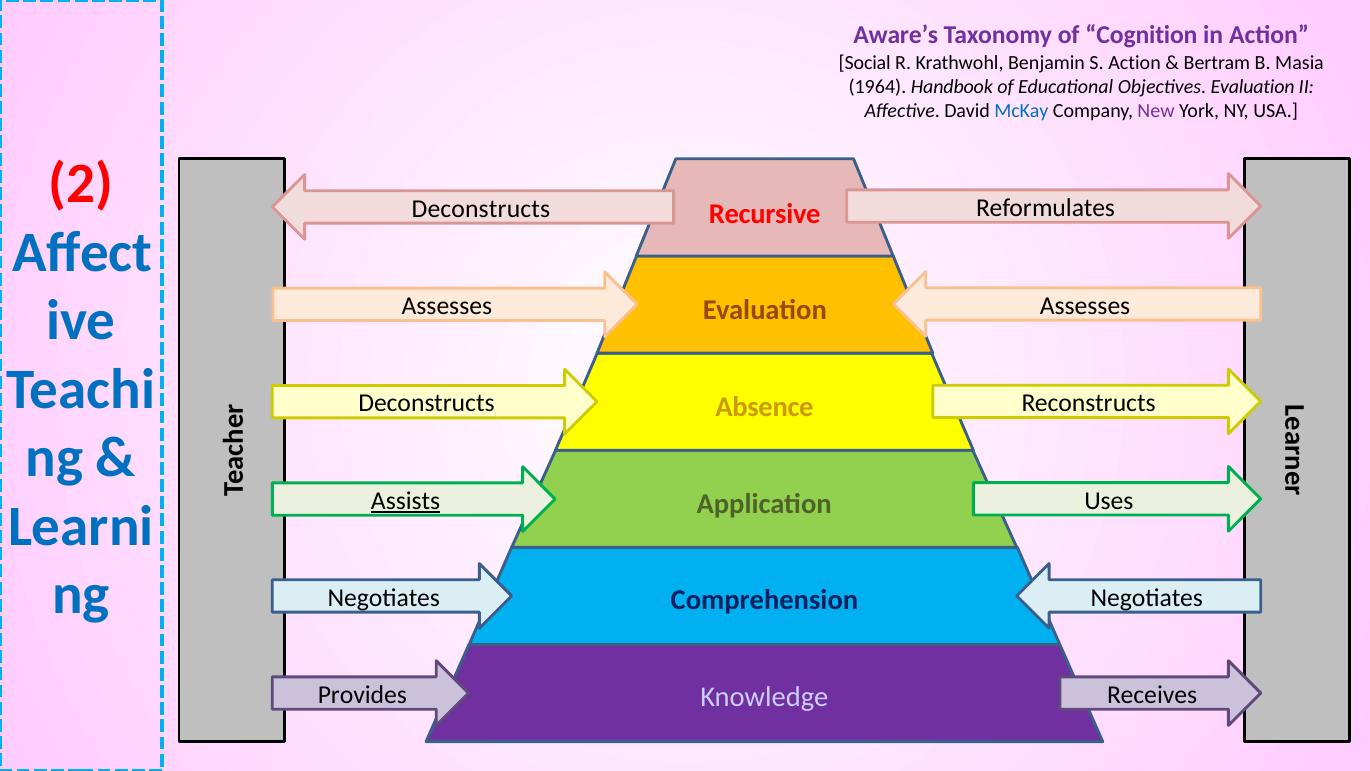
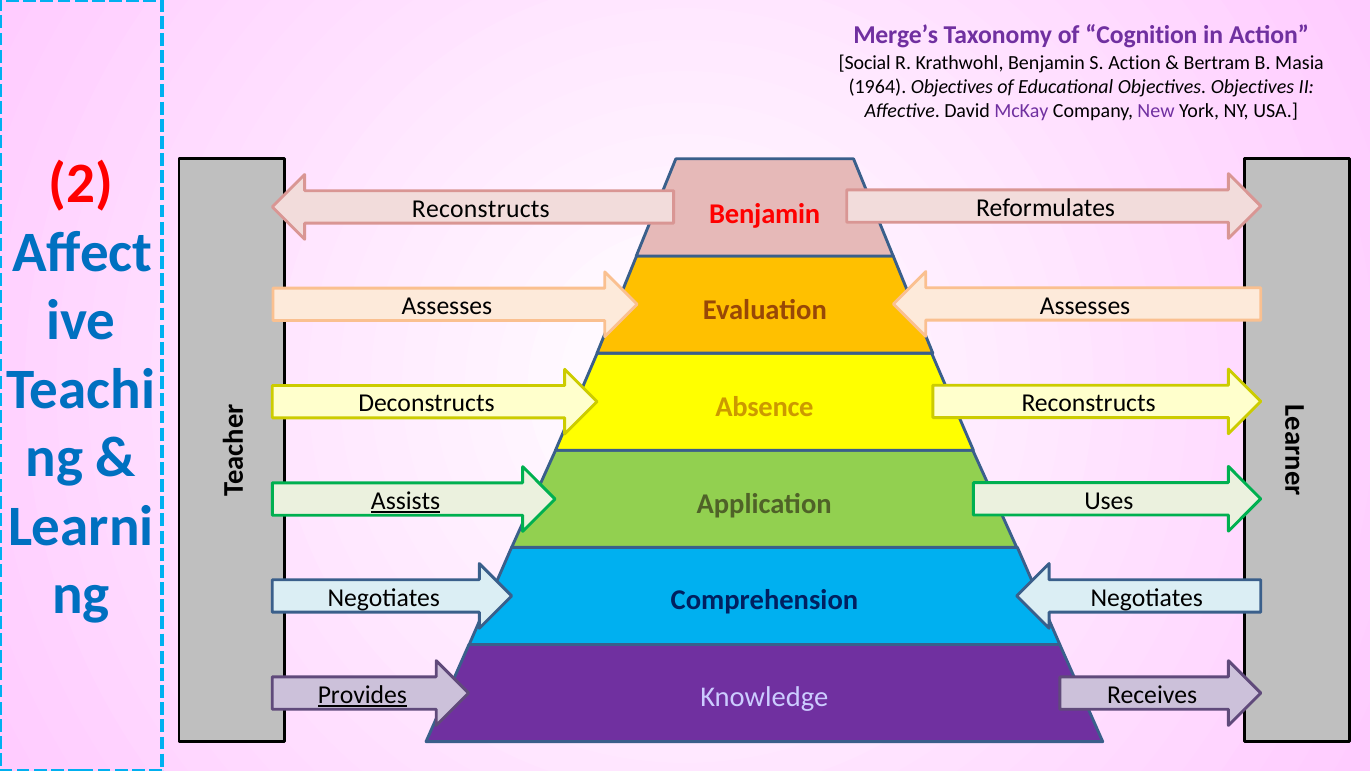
Aware’s: Aware’s -> Merge’s (896, 35)
1964 Handbook: Handbook -> Objectives (952, 86)
Objectives Evaluation: Evaluation -> Objectives (1253, 86)
McKay colour: blue -> purple (1021, 110)
Deconstructs: Deconstructs -> Reconstructs (481, 209)
Recursive: Recursive -> Benjamin (765, 214)
Provides underline: none -> present (362, 695)
